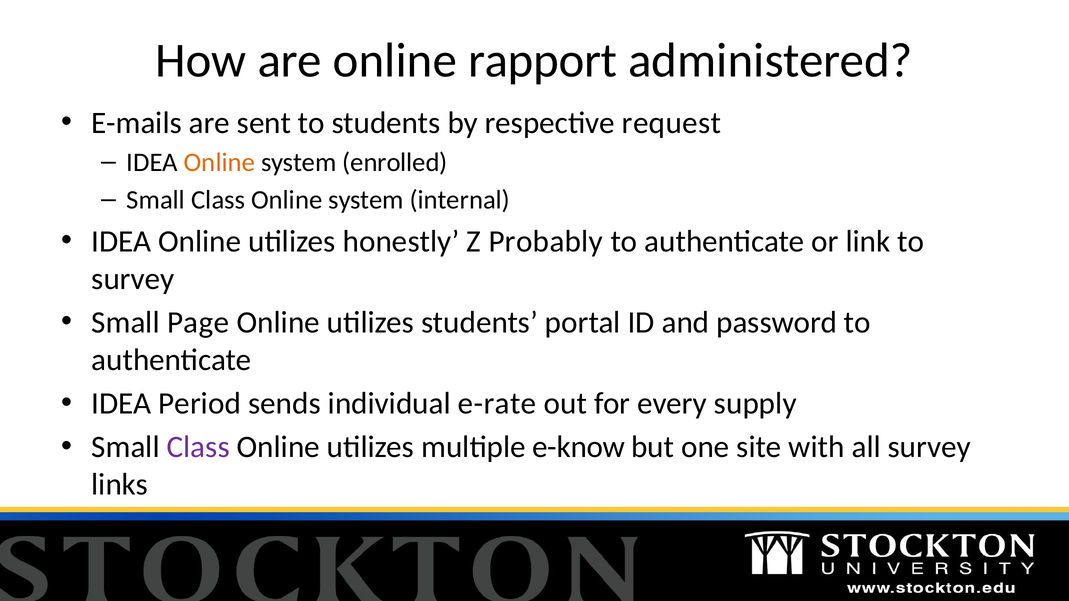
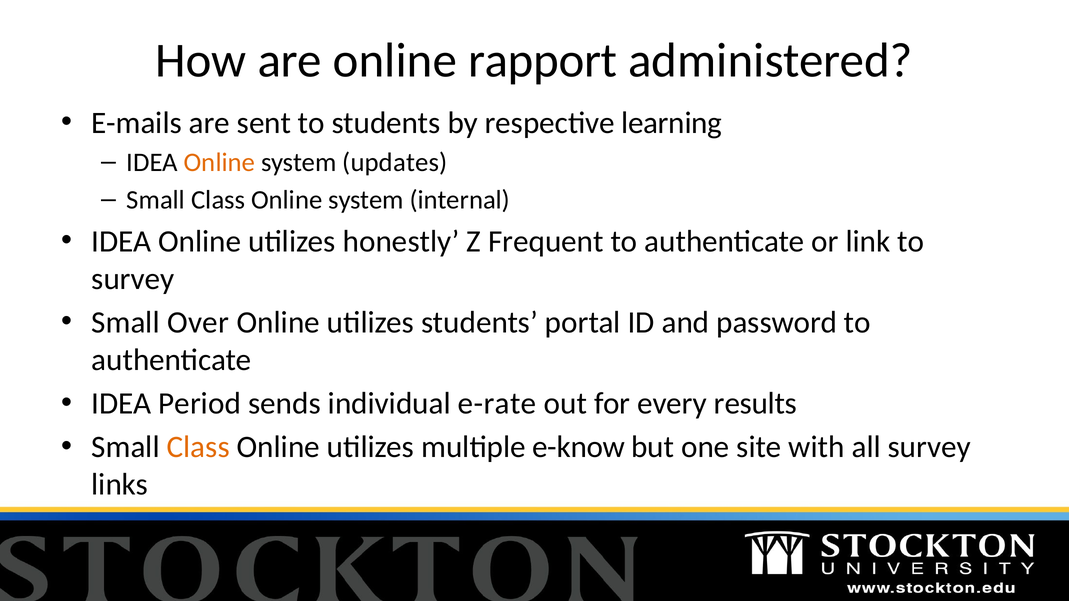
request: request -> learning (672, 123)
enrolled: enrolled -> updates (395, 163)
Probably: Probably -> Frequent (546, 241)
Page: Page -> Over (198, 323)
supply: supply -> results (755, 404)
Class colour: purple -> orange (198, 447)
